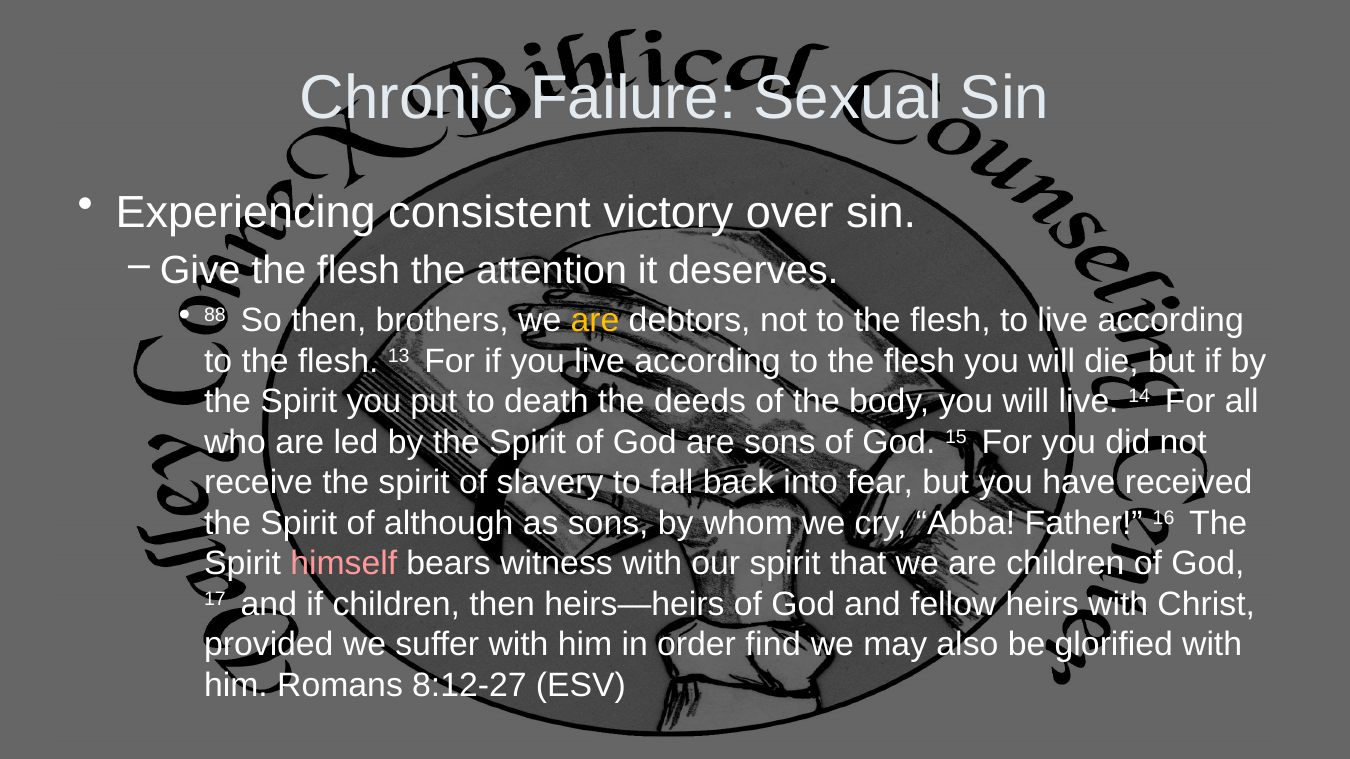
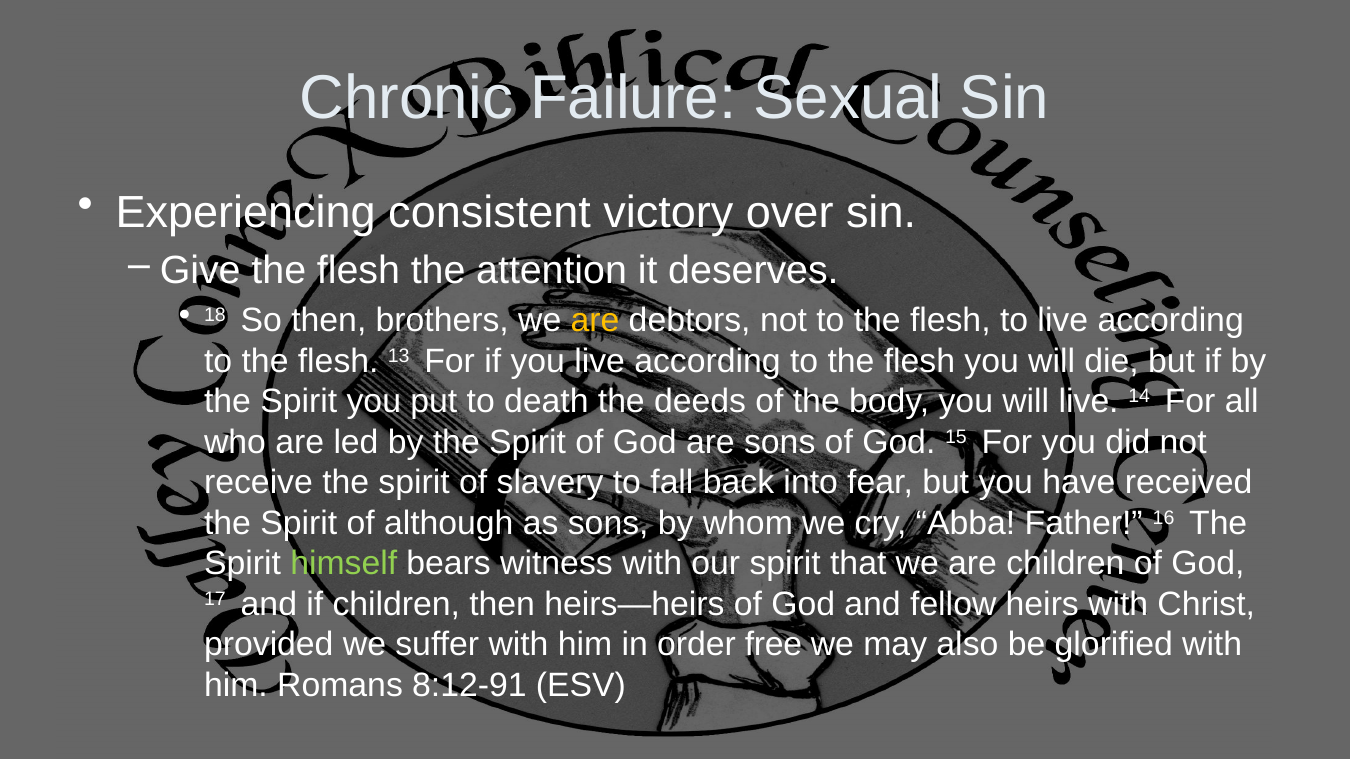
88: 88 -> 18 (215, 315)
himself colour: pink -> light green (344, 564)
find: find -> free (773, 645)
8:12-27: 8:12-27 -> 8:12-91 (469, 685)
